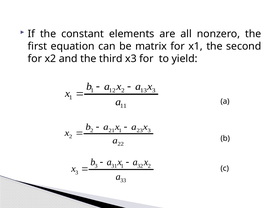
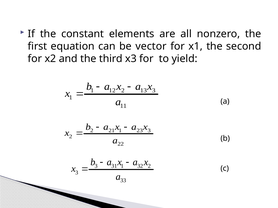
matrix: matrix -> vector (151, 46)
